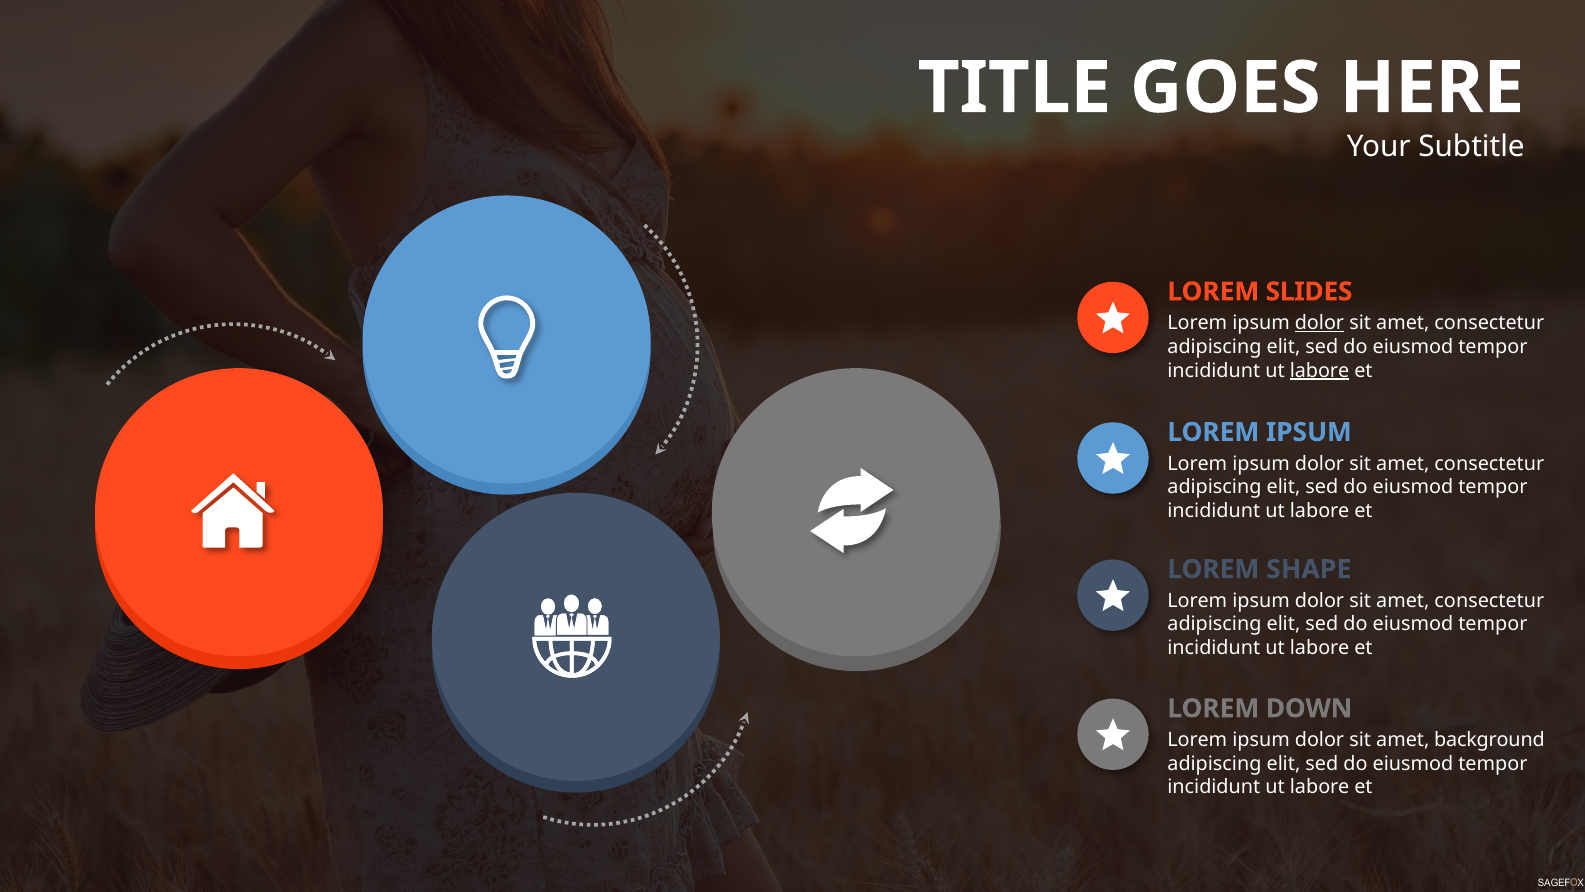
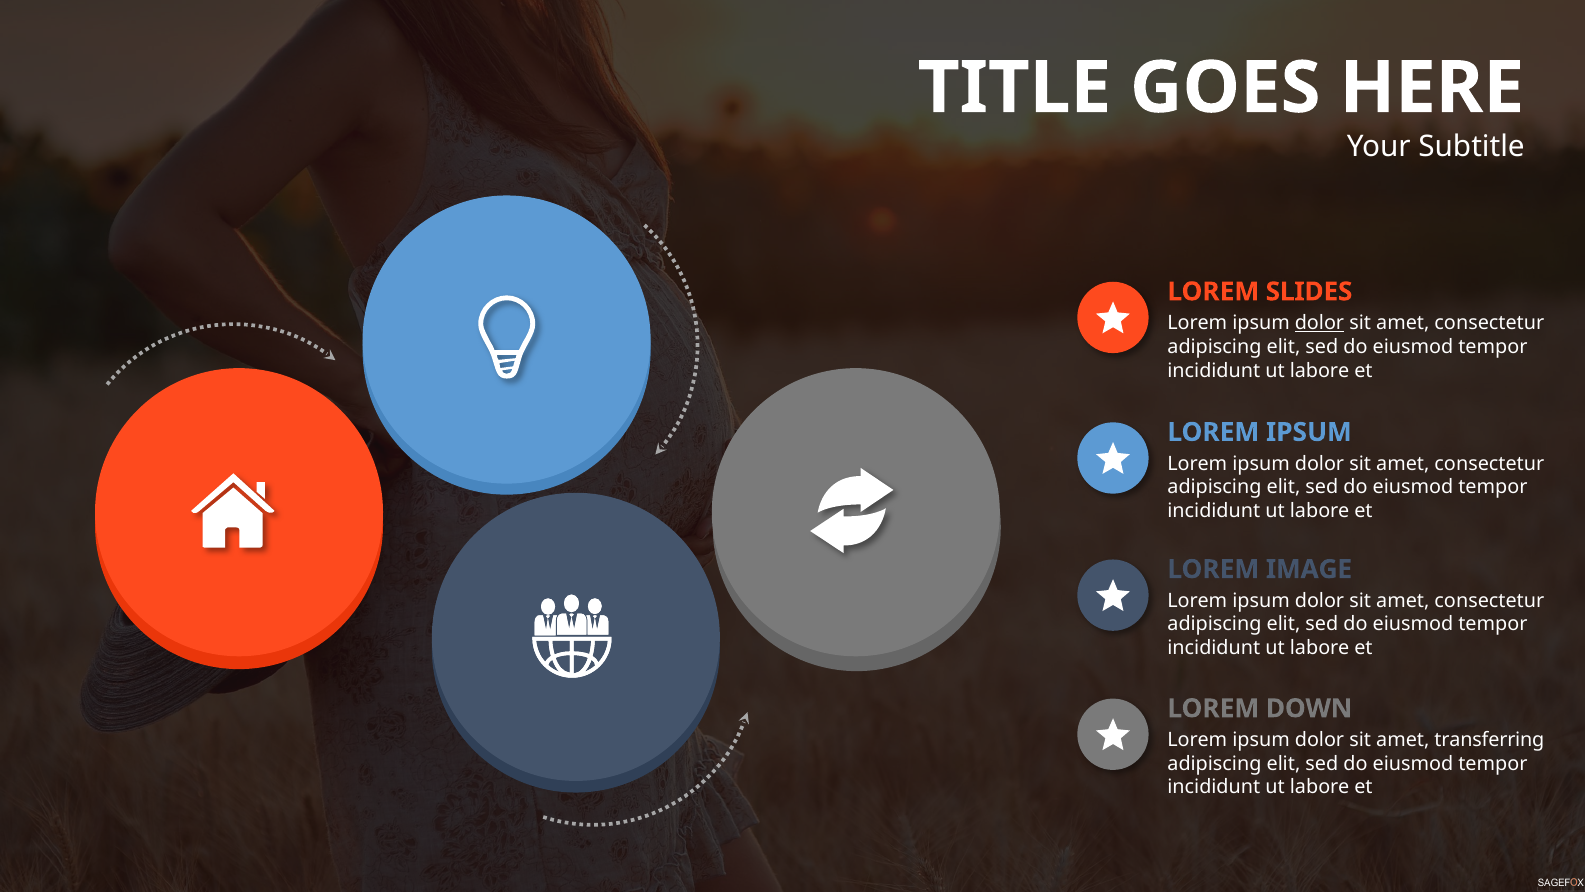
labore underline: present -> none (1320, 370)
SHAPE: SHAPE -> IMAGE (1309, 569)
background: background -> transferring (1489, 739)
